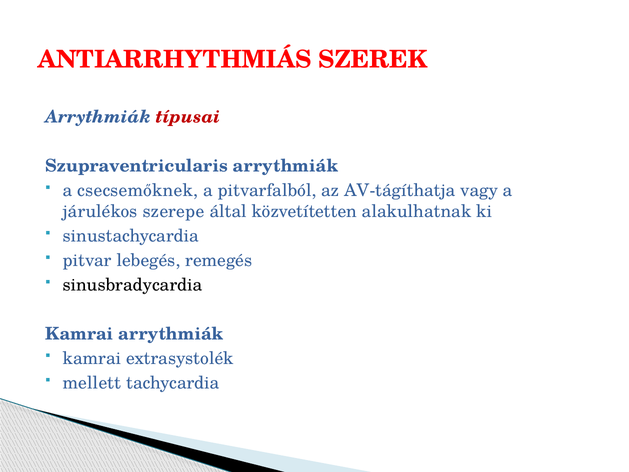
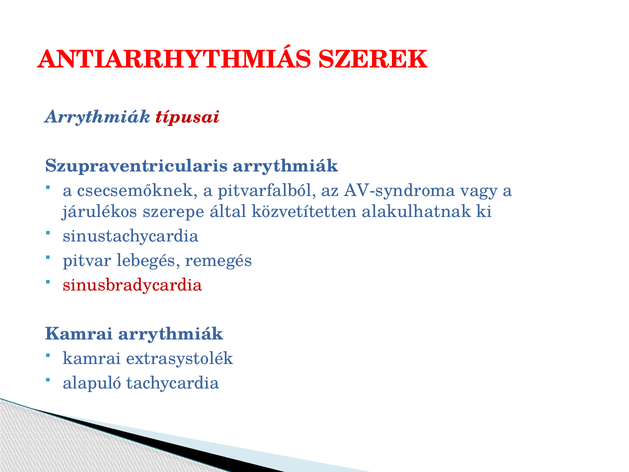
AV-tágíthatja: AV-tágíthatja -> AV-syndroma (400, 190)
sinusbradycardia colour: black -> red (133, 285)
mellett: mellett -> alapuló (92, 383)
